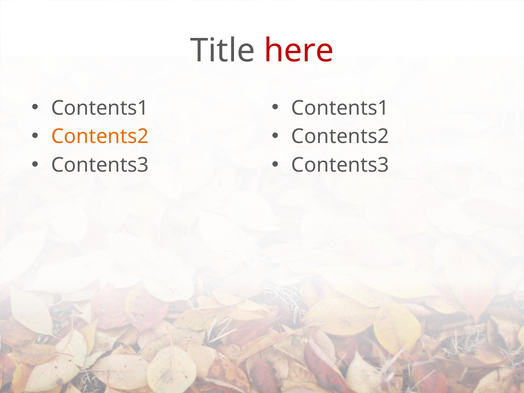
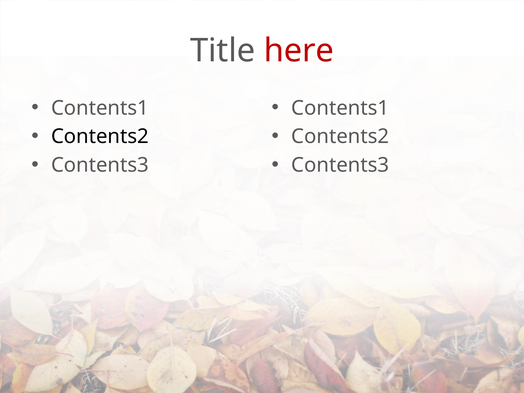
Contents2 colour: orange -> black (100, 137)
